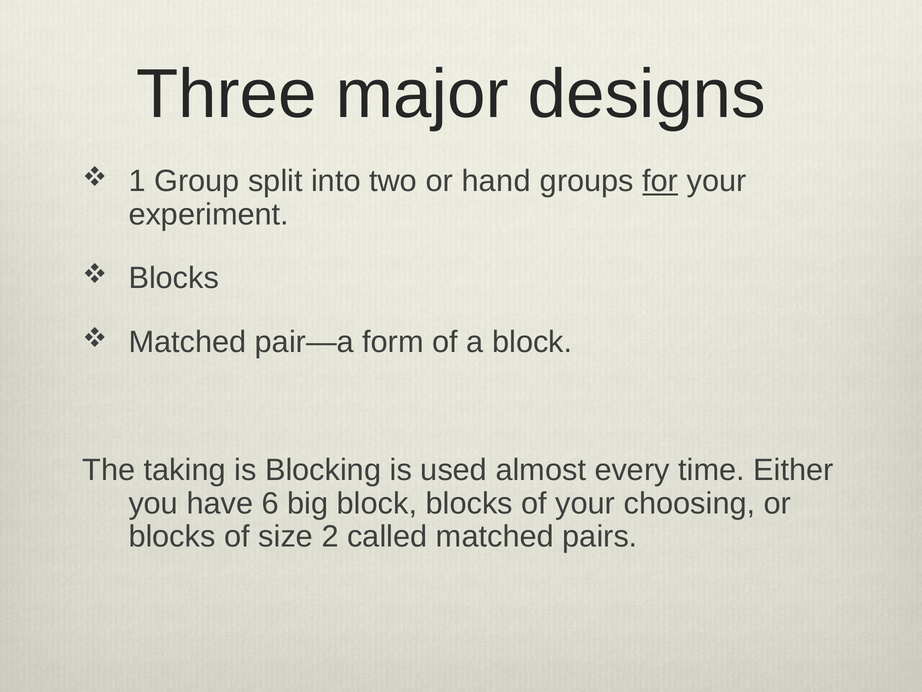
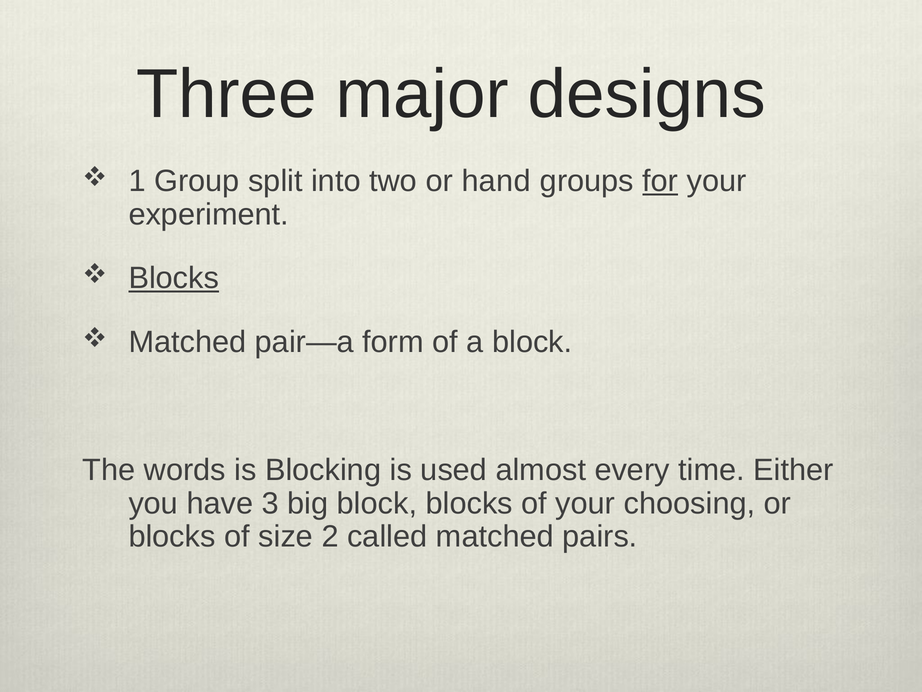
Blocks underline: none -> present (174, 278)
taking: taking -> words (185, 470)
6: 6 -> 3 (270, 503)
